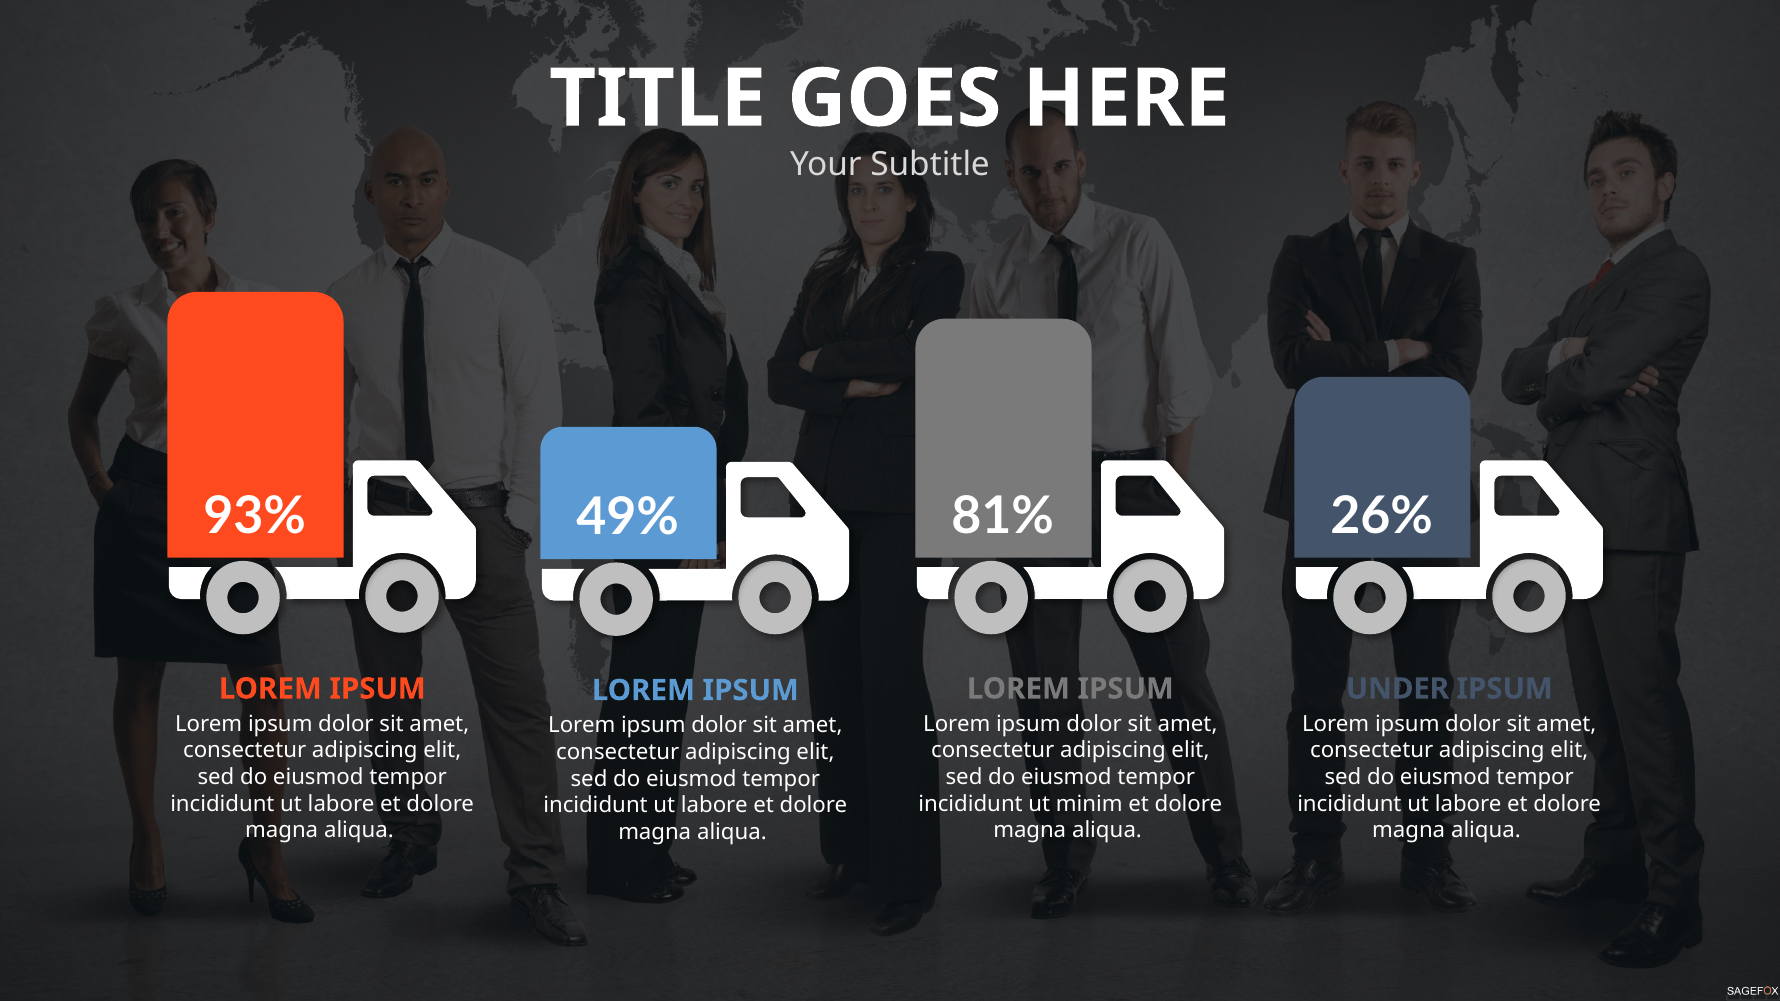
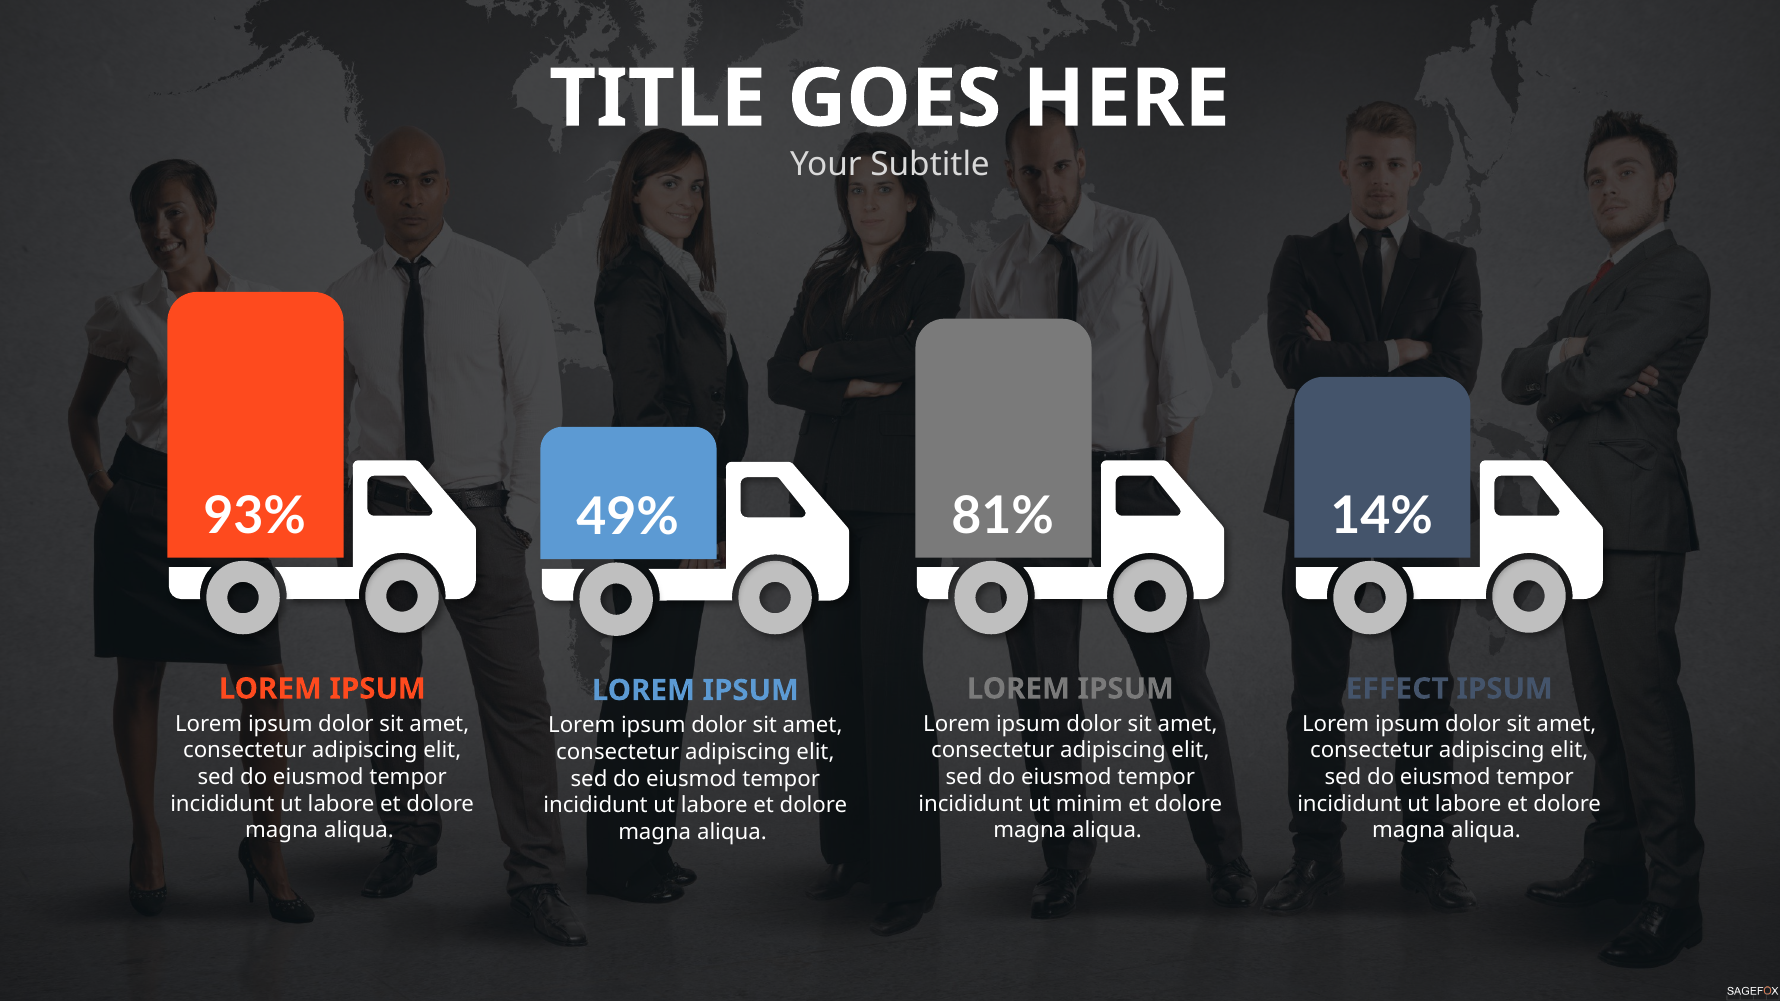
26%: 26% -> 14% (1382, 516)
UNDER: UNDER -> EFFECT (1397, 689)
